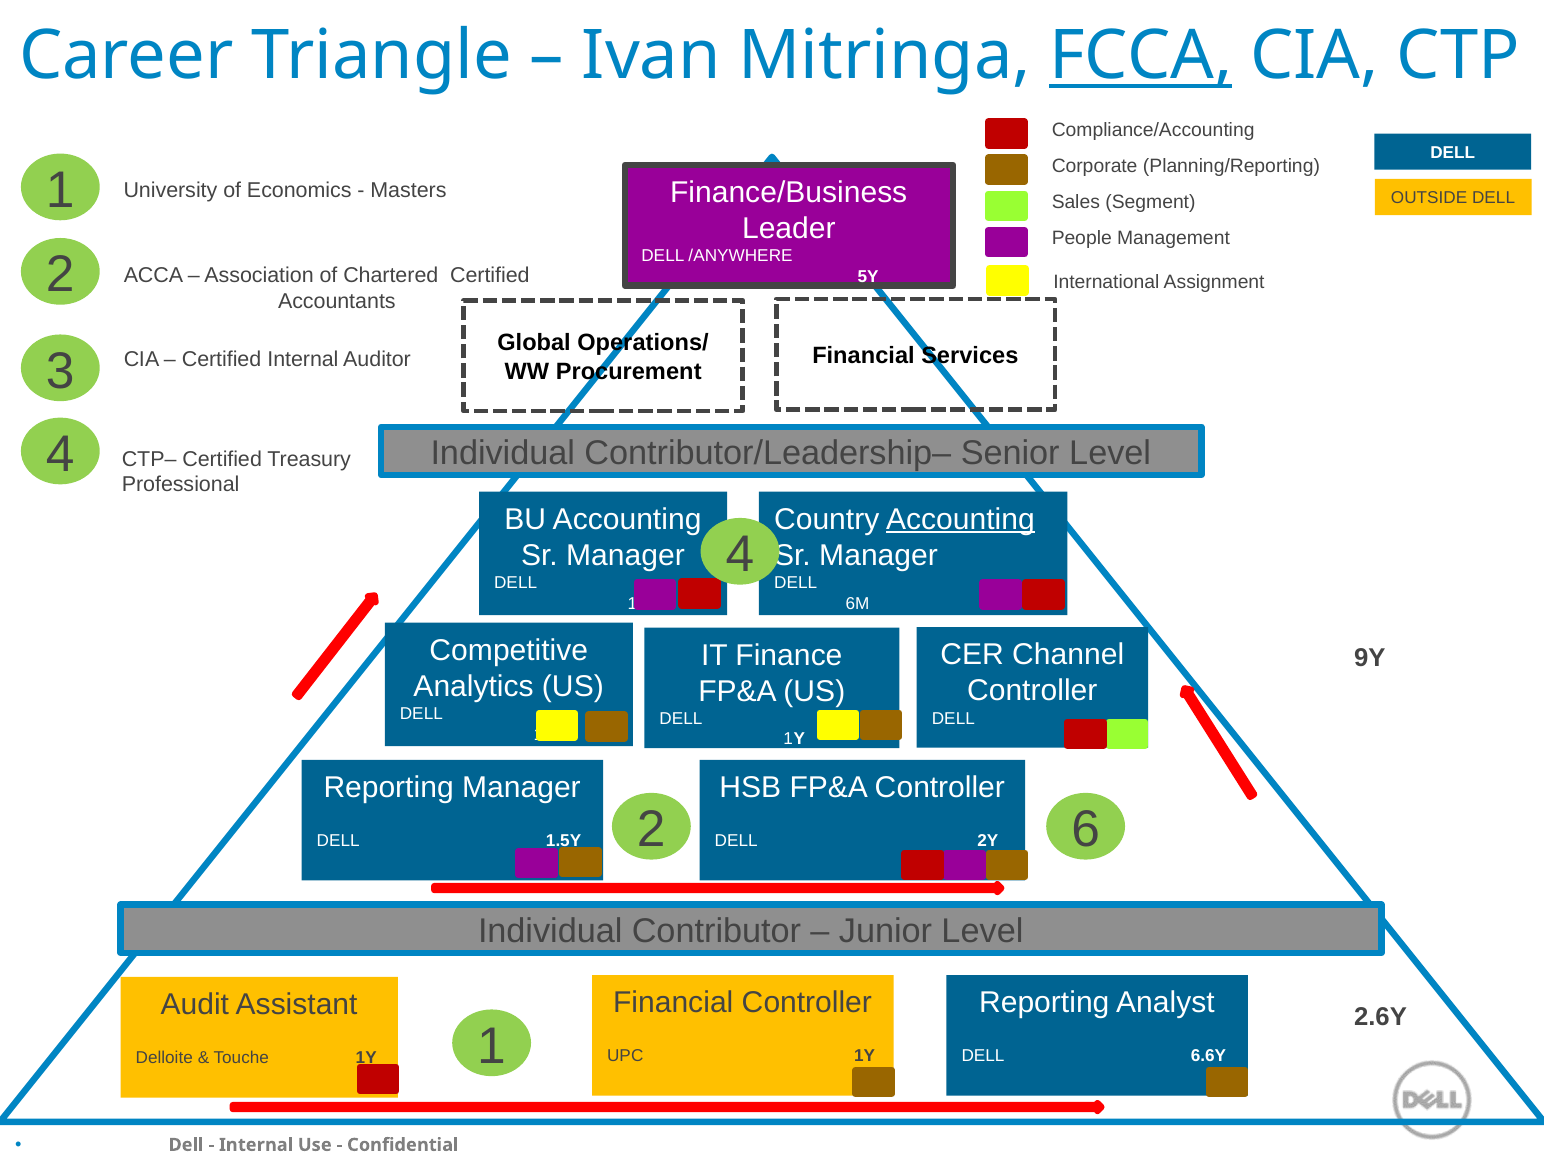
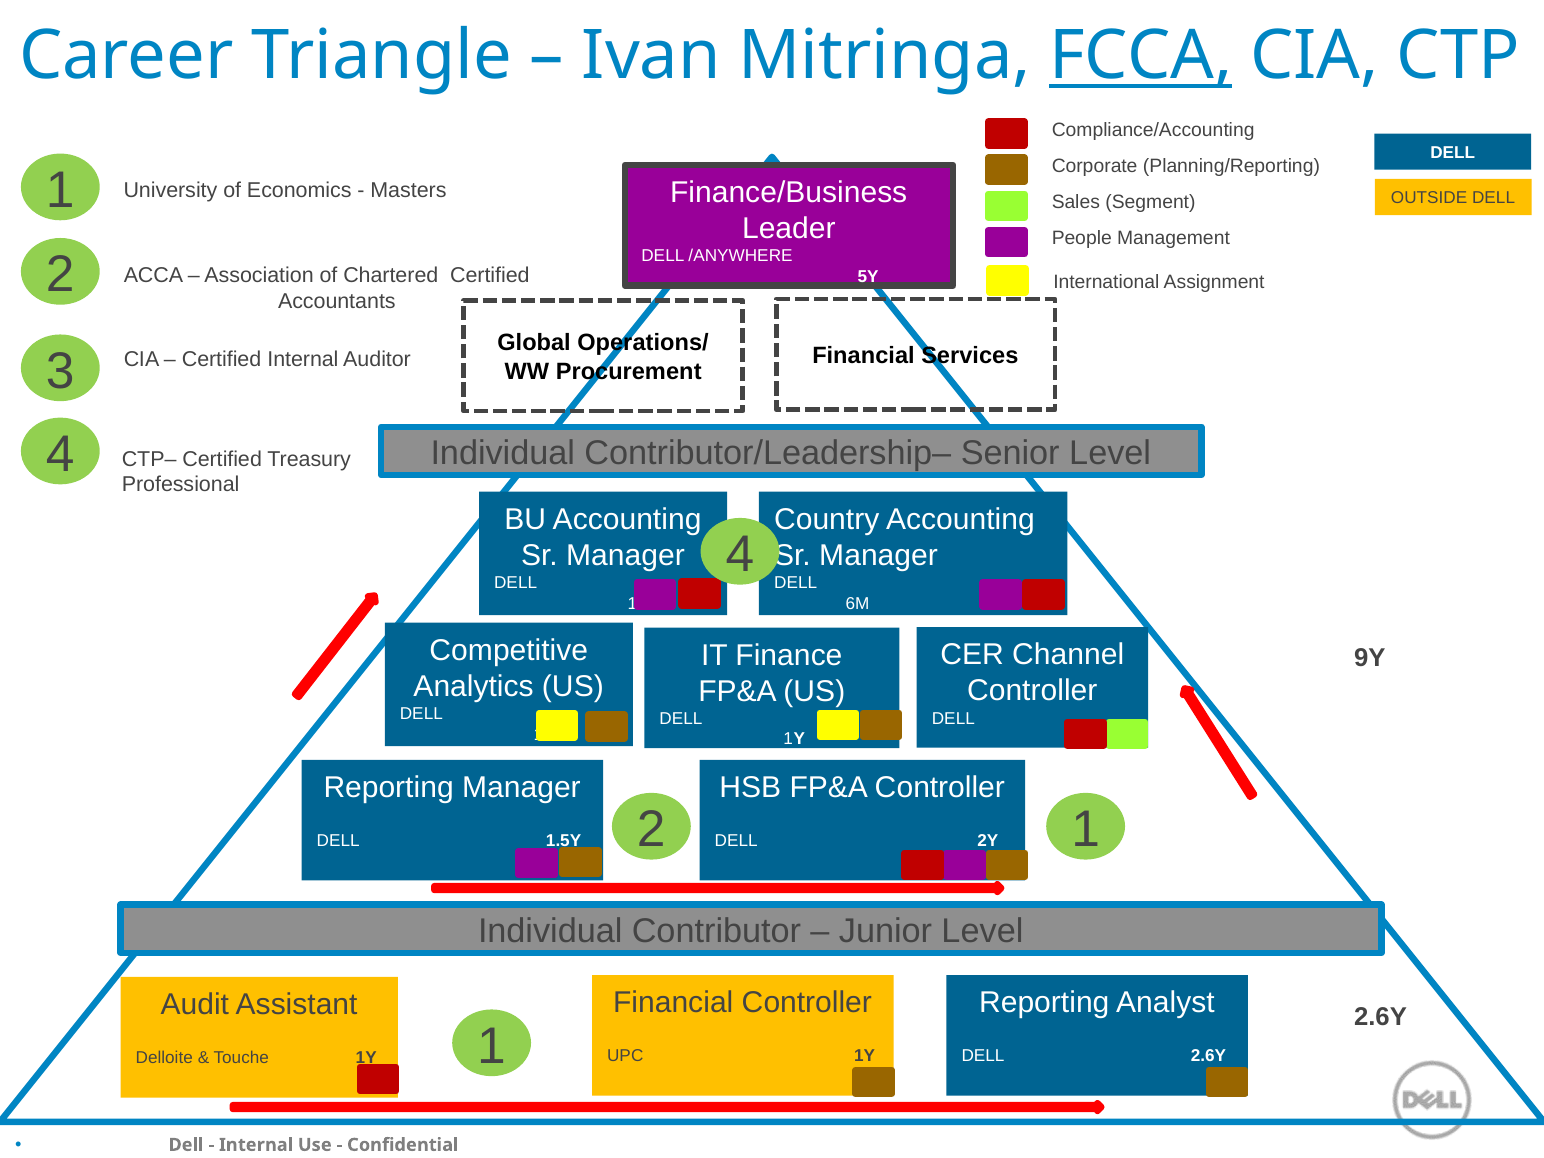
Accounting underline: present -> none (960, 519)
2 6: 6 -> 1 (1086, 830)
6.6Y: 6.6Y -> 2.6Y (1208, 1056)
